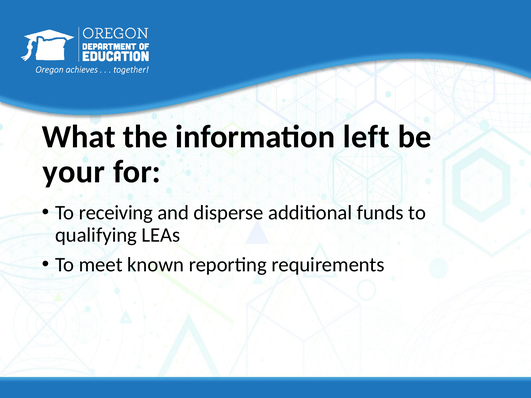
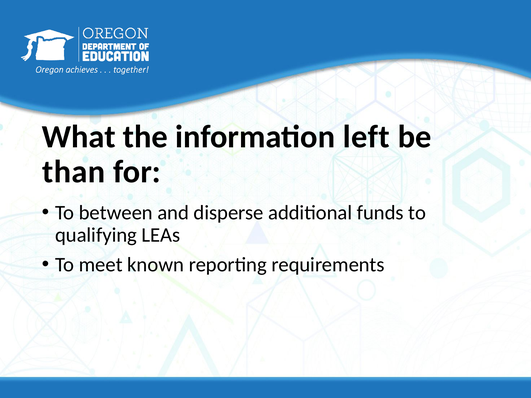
your: your -> than (74, 172)
receiving: receiving -> between (116, 213)
